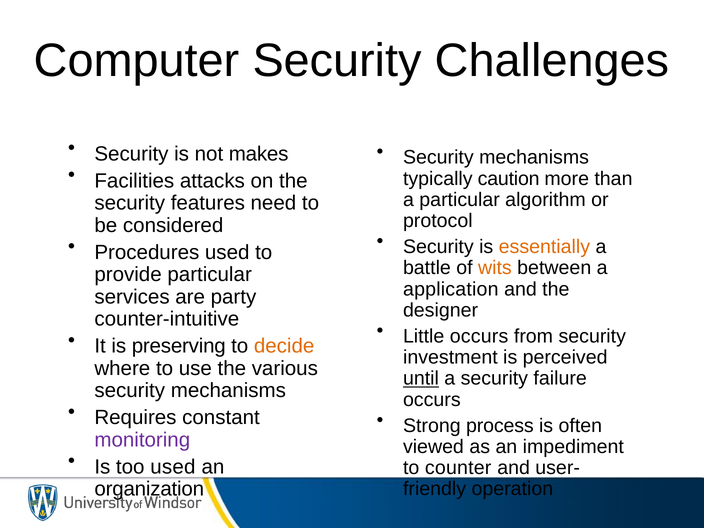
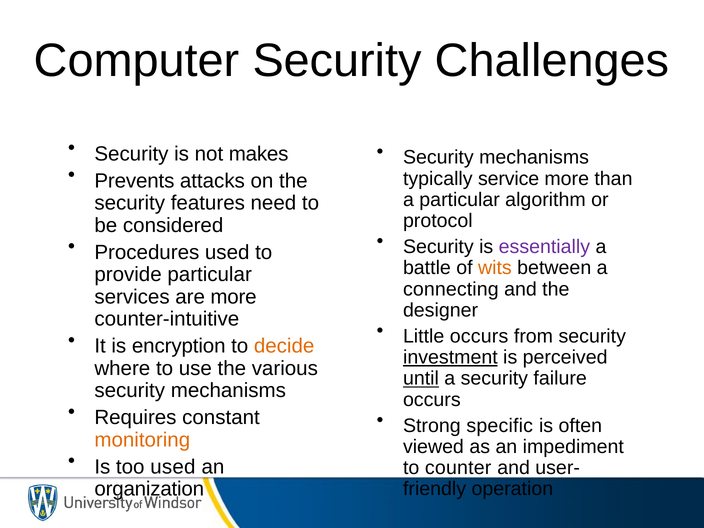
Facilities: Facilities -> Prevents (134, 181)
caution: caution -> service (509, 179)
essentially colour: orange -> purple (544, 247)
application: application -> connecting (451, 289)
are party: party -> more (234, 297)
preserving: preserving -> encryption (179, 346)
investment underline: none -> present (450, 357)
process: process -> specific (500, 426)
monitoring colour: purple -> orange (142, 440)
